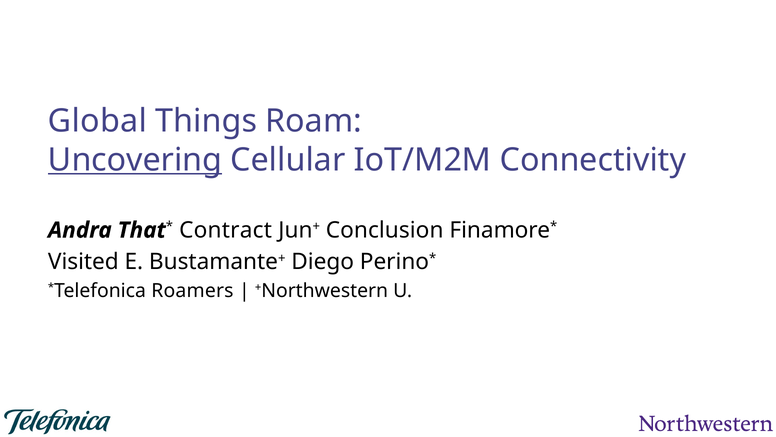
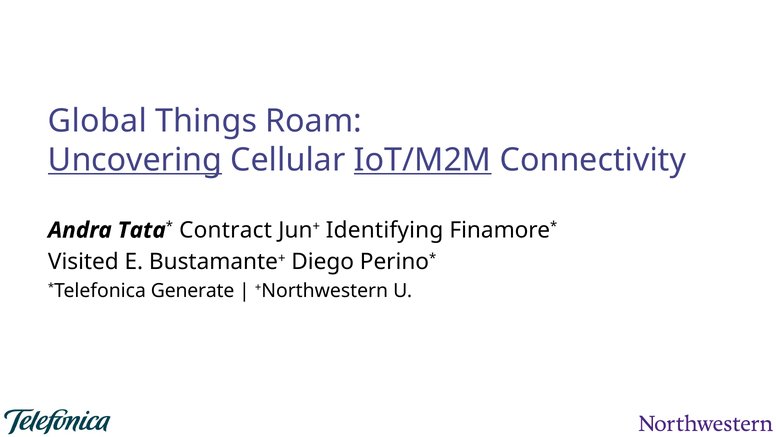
IoT/M2M underline: none -> present (423, 160)
That: That -> Tata (142, 230)
Conclusion: Conclusion -> Identifying (385, 230)
Roamers: Roamers -> Generate (193, 291)
